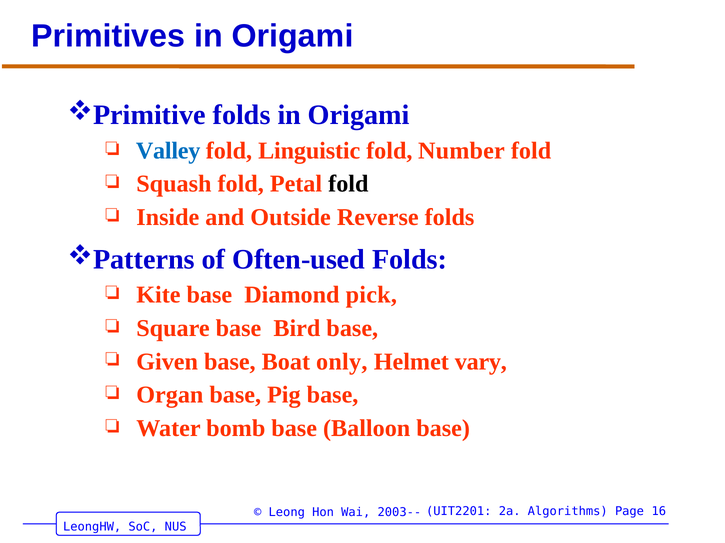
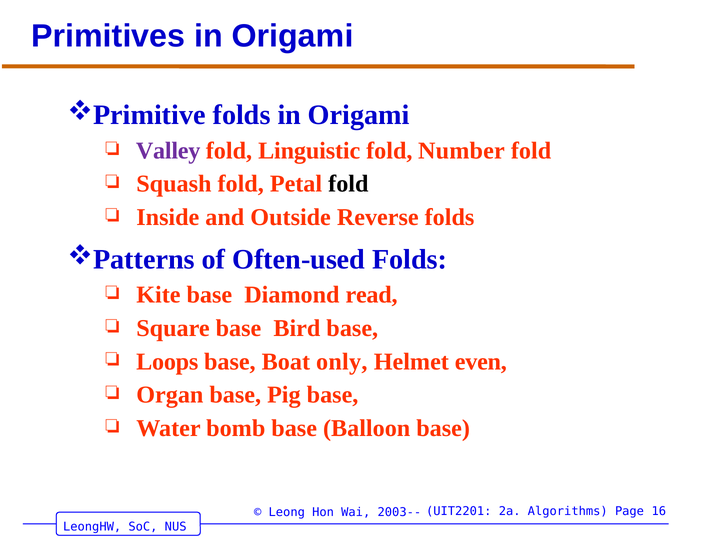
Valley colour: blue -> purple (168, 151)
pick: pick -> read (372, 295)
Given: Given -> Loops (167, 362)
vary: vary -> even (481, 362)
